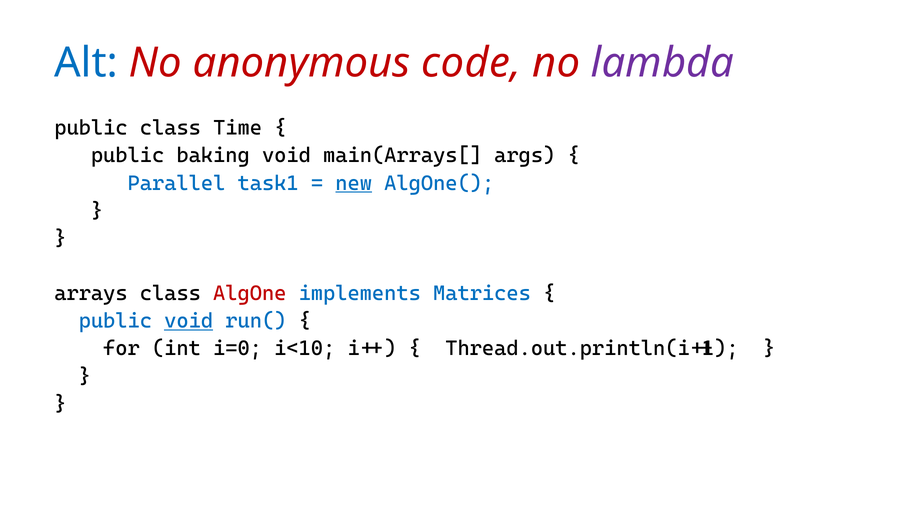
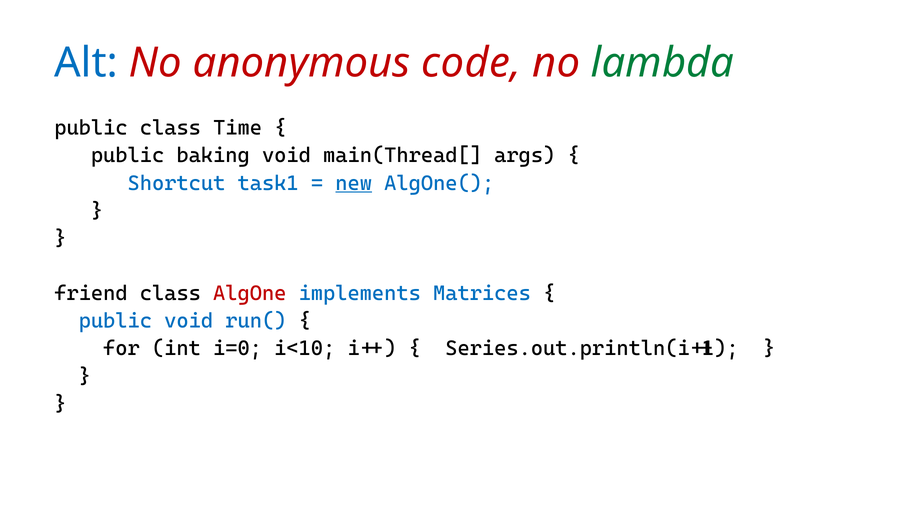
lambda colour: purple -> green (663, 63)
main(Arrays[: main(Arrays[ -> main(Thread[ (403, 156)
Parallel: Parallel -> Shortcut (176, 183)
arrays: arrays -> friend (91, 293)
void underline: present -> none (189, 321)
Thread.out.println(i+1: Thread.out.println(i+1 -> Series.out.println(i+1 (592, 349)
